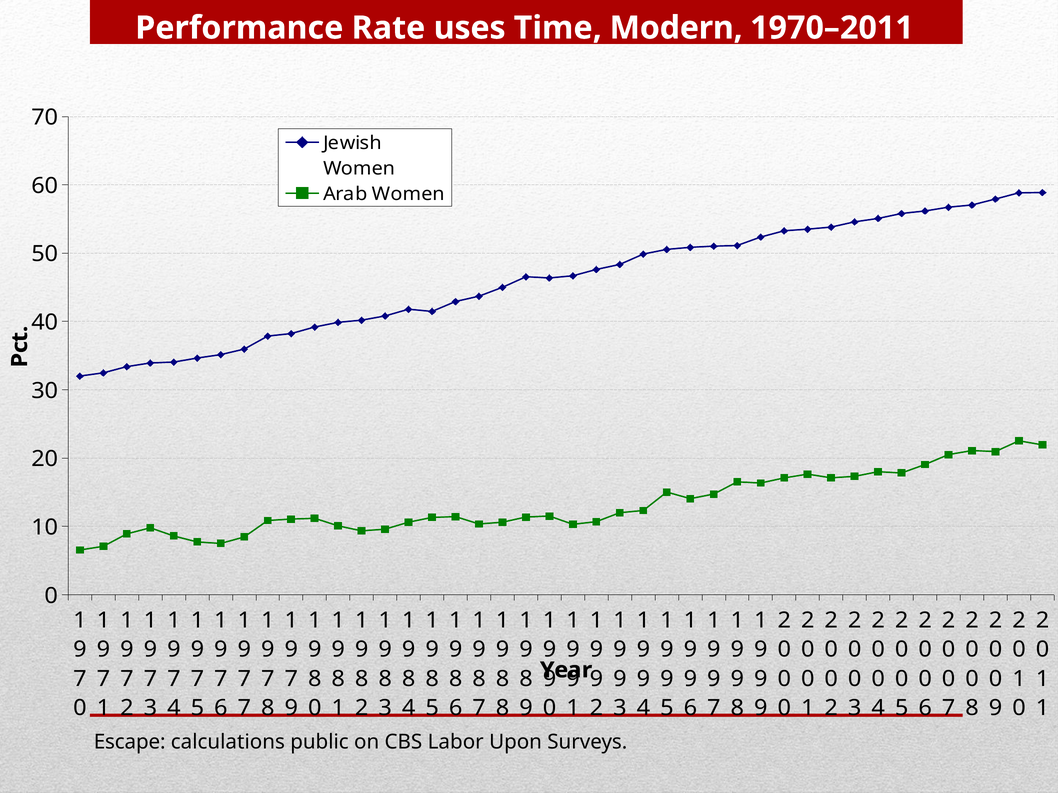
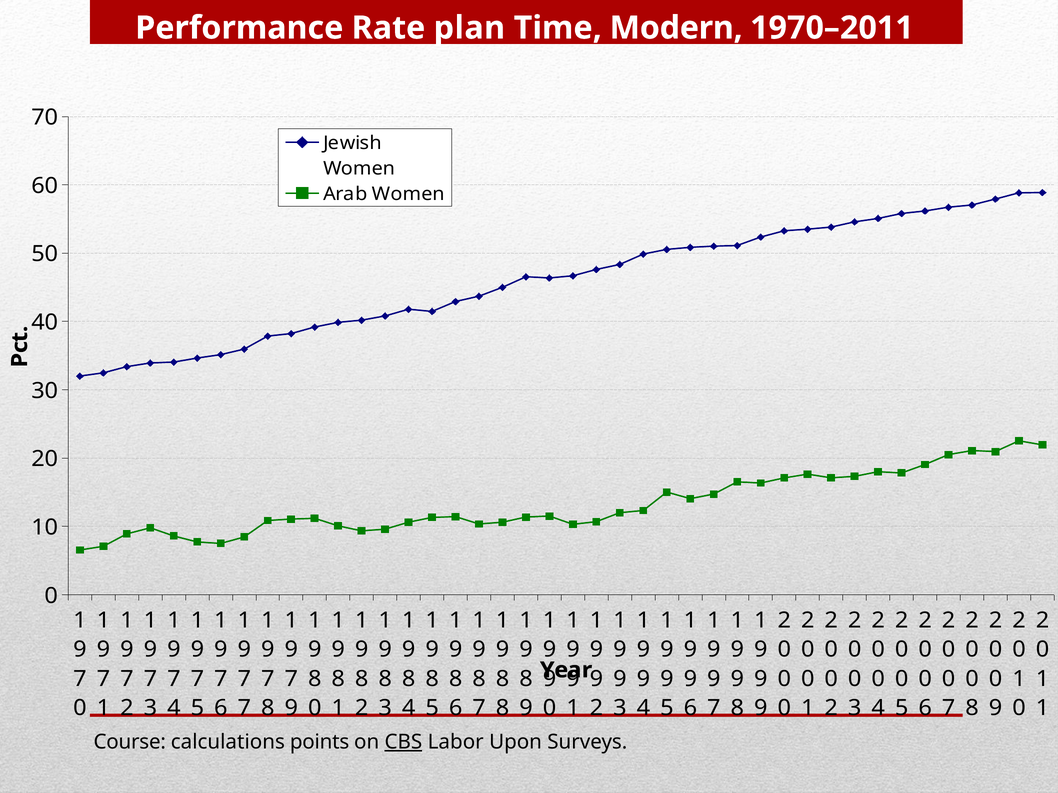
uses: uses -> plan (469, 28)
Escape: Escape -> Course (130, 742)
public: public -> points (320, 742)
CBS underline: none -> present (403, 742)
